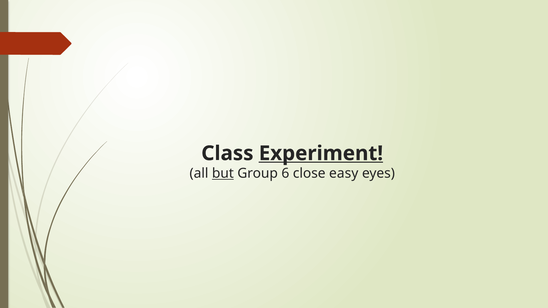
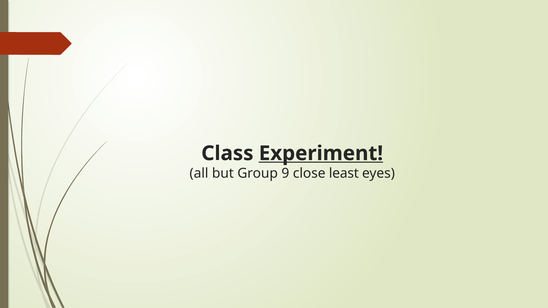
but underline: present -> none (223, 174)
6: 6 -> 9 (285, 174)
easy: easy -> least (344, 174)
